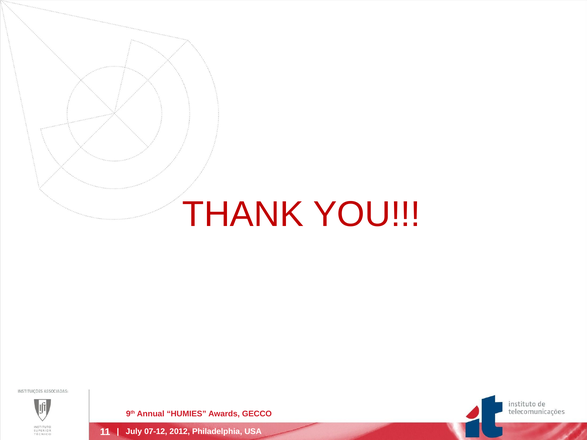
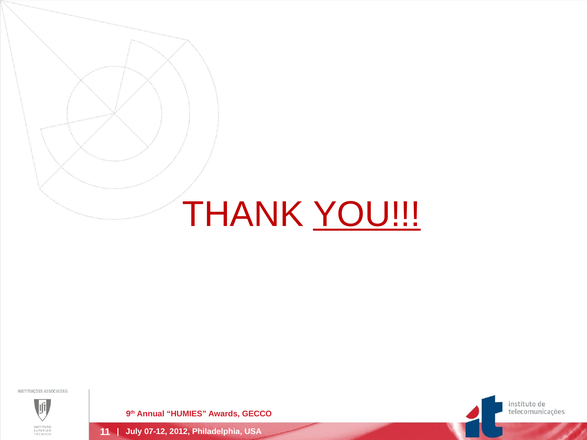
YOU underline: none -> present (367, 214)
